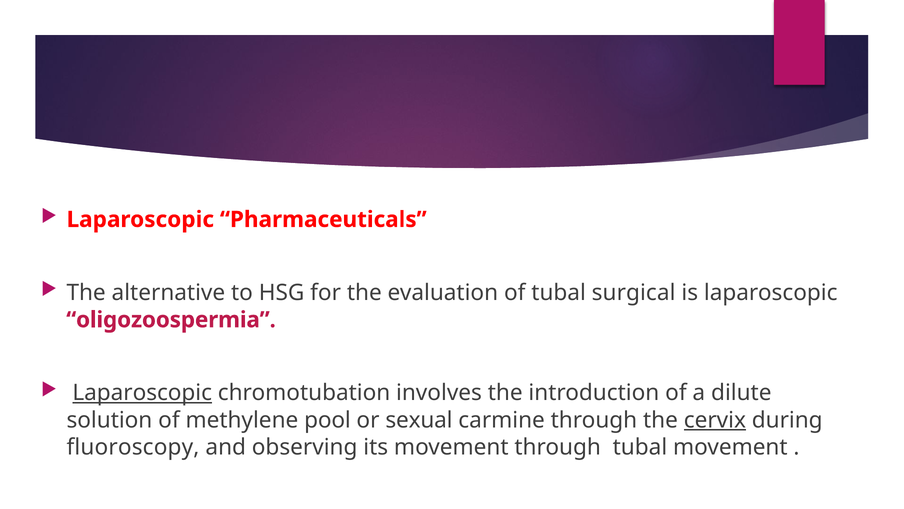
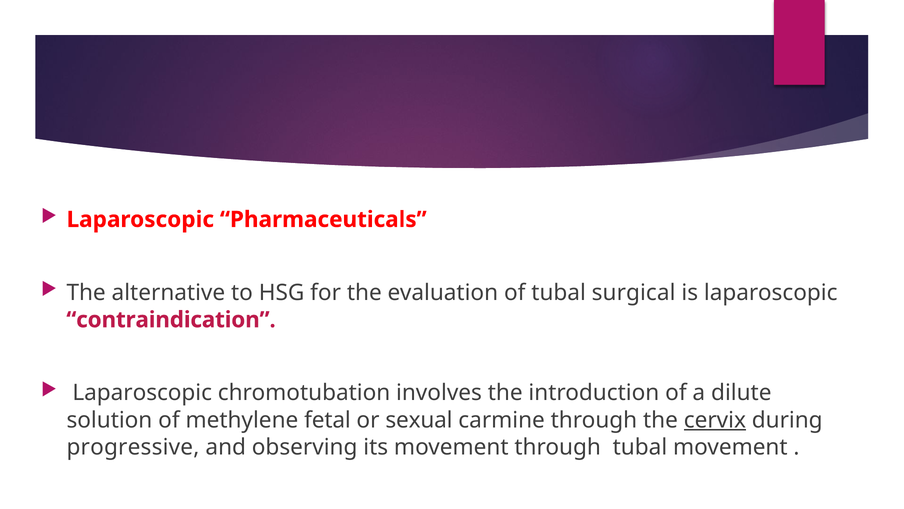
oligozoospermia: oligozoospermia -> contraindication (171, 320)
Laparoscopic underline: present -> none (142, 393)
pool: pool -> fetal (327, 420)
fluoroscopy: fluoroscopy -> progressive (133, 447)
